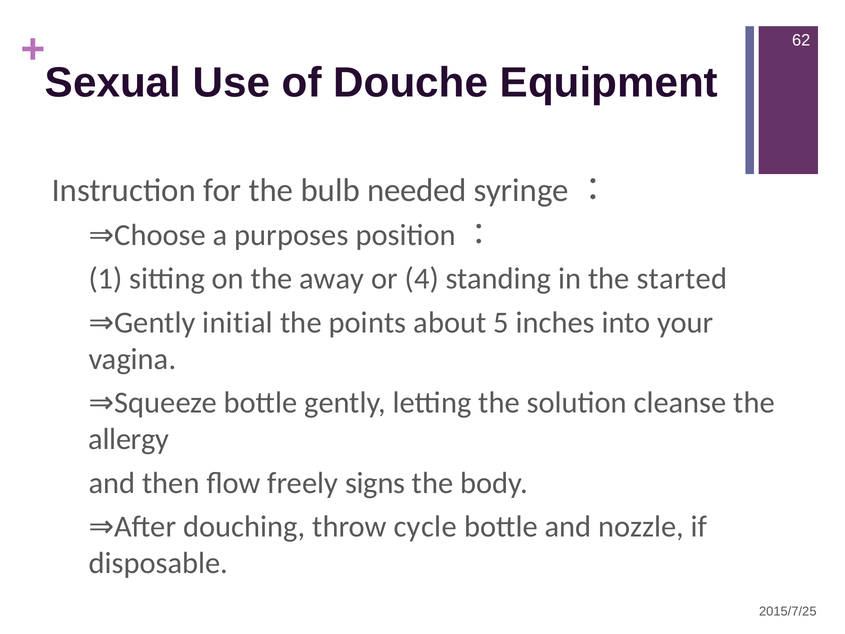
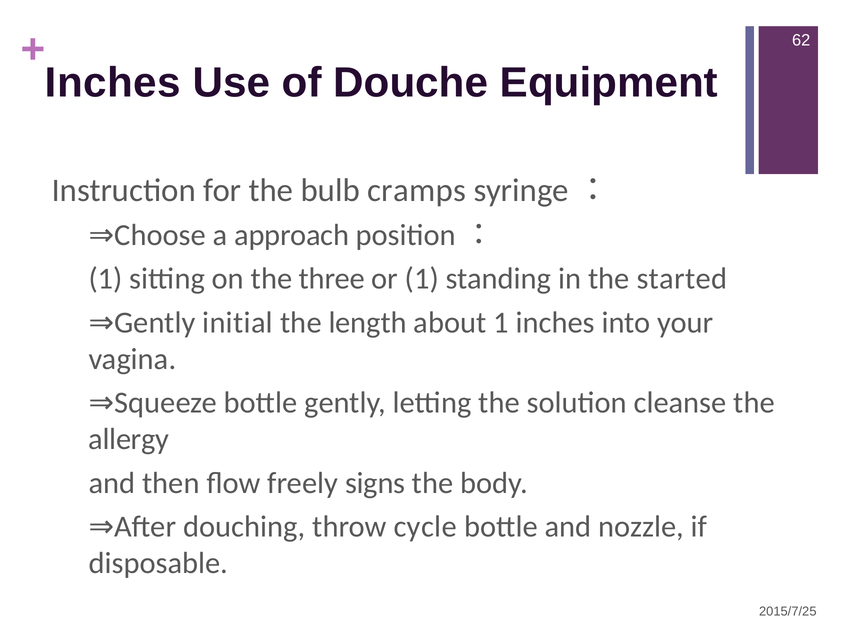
Sexual: Sexual -> Inches (113, 83)
needed: needed -> cramps (417, 190)
purposes: purposes -> approach (292, 235)
away: away -> three (332, 279)
or 4: 4 -> 1 (422, 279)
points: points -> length (368, 322)
about 5: 5 -> 1 (501, 322)
